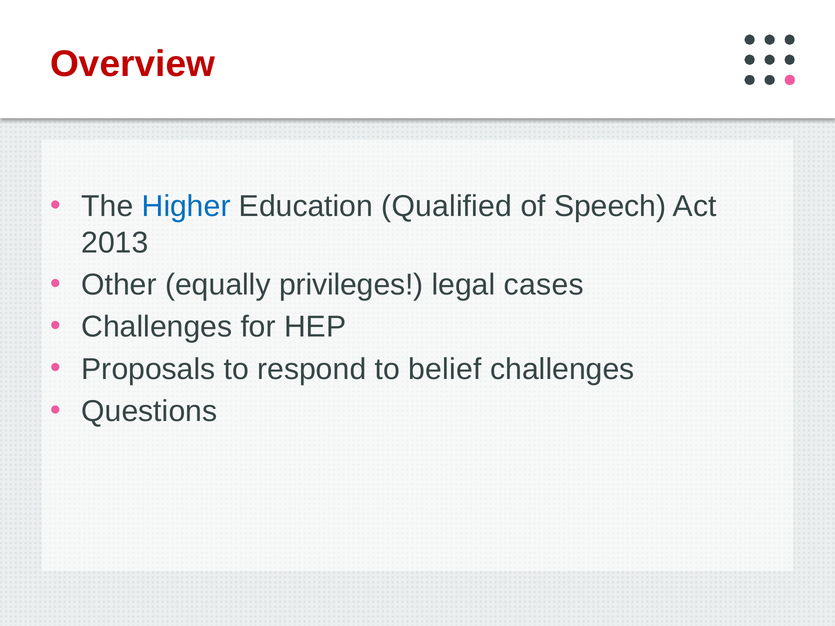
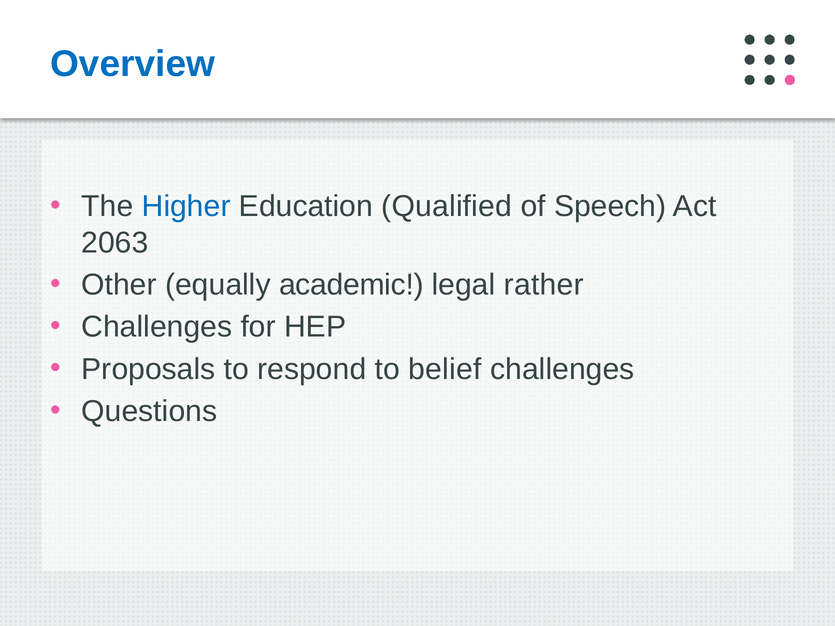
Overview colour: red -> blue (133, 64)
2013: 2013 -> 2063 (115, 243)
privileges: privileges -> academic (351, 285)
cases: cases -> rather (544, 285)
